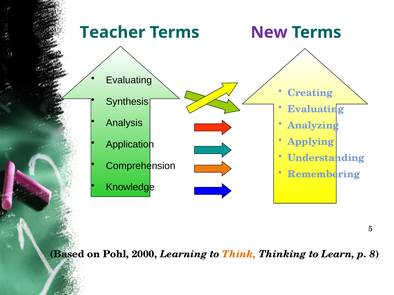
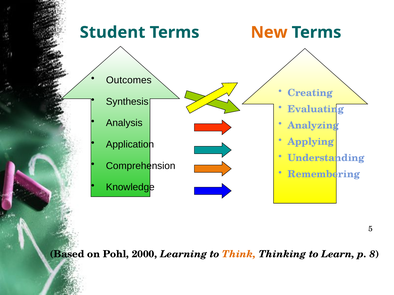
Teacher: Teacher -> Student (113, 32)
New colour: purple -> orange (269, 32)
Evaluating: Evaluating -> Outcomes (129, 80)
